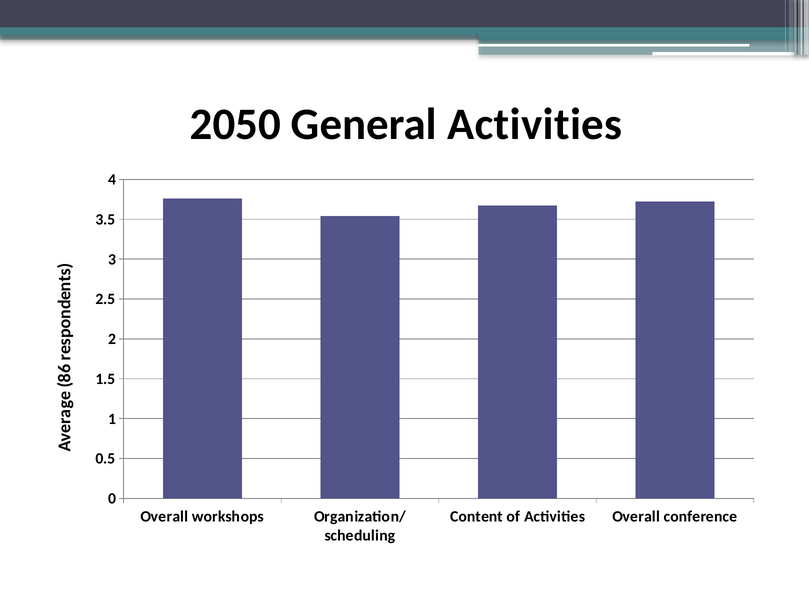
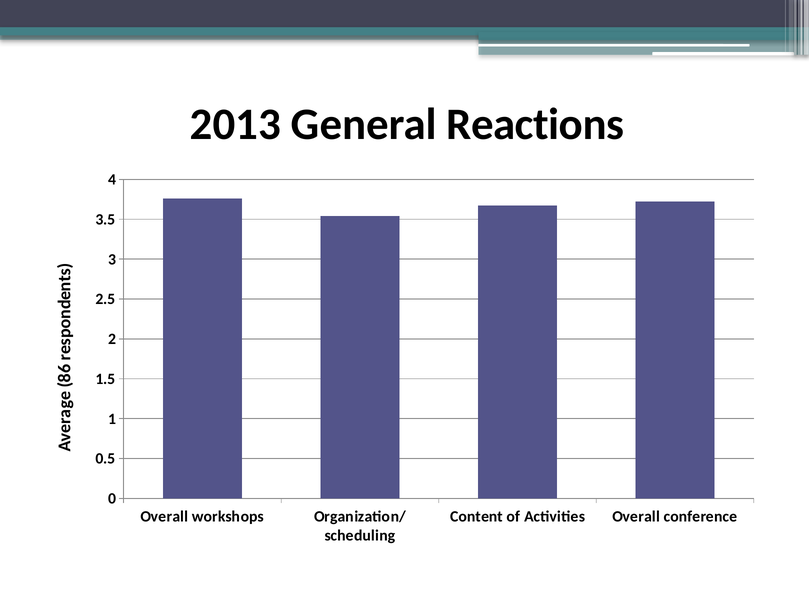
2050: 2050 -> 2013 (235, 124)
General Activities: Activities -> Reactions (535, 124)
